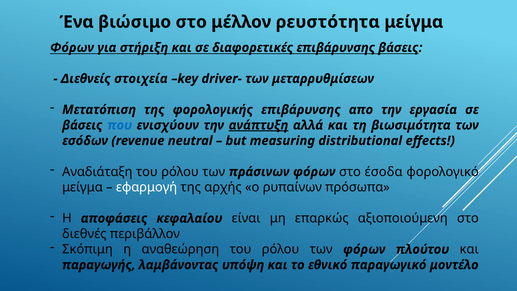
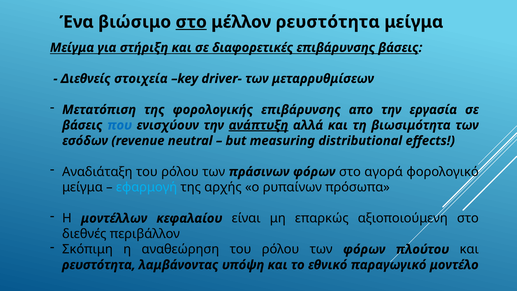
στο underline: none -> present (191, 22)
Φόρων: Φόρων -> Μείγμα (72, 48)
έσοδα: έσοδα -> αγορά (384, 172)
εφαρμογή colour: white -> light blue (147, 187)
αποφάσεις: αποφάσεις -> μοντέλλων (114, 218)
παραγωγής: παραγωγής -> ρευστότητα (99, 265)
